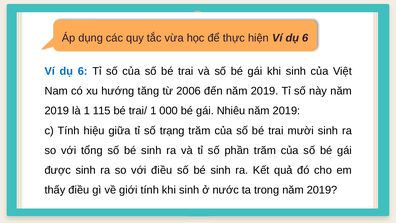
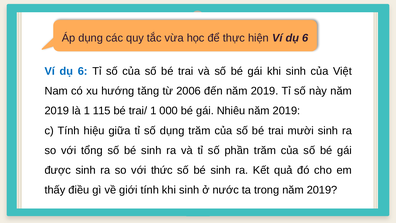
số trạng: trạng -> dụng (172, 130)
với điều: điều -> thức (162, 170)
